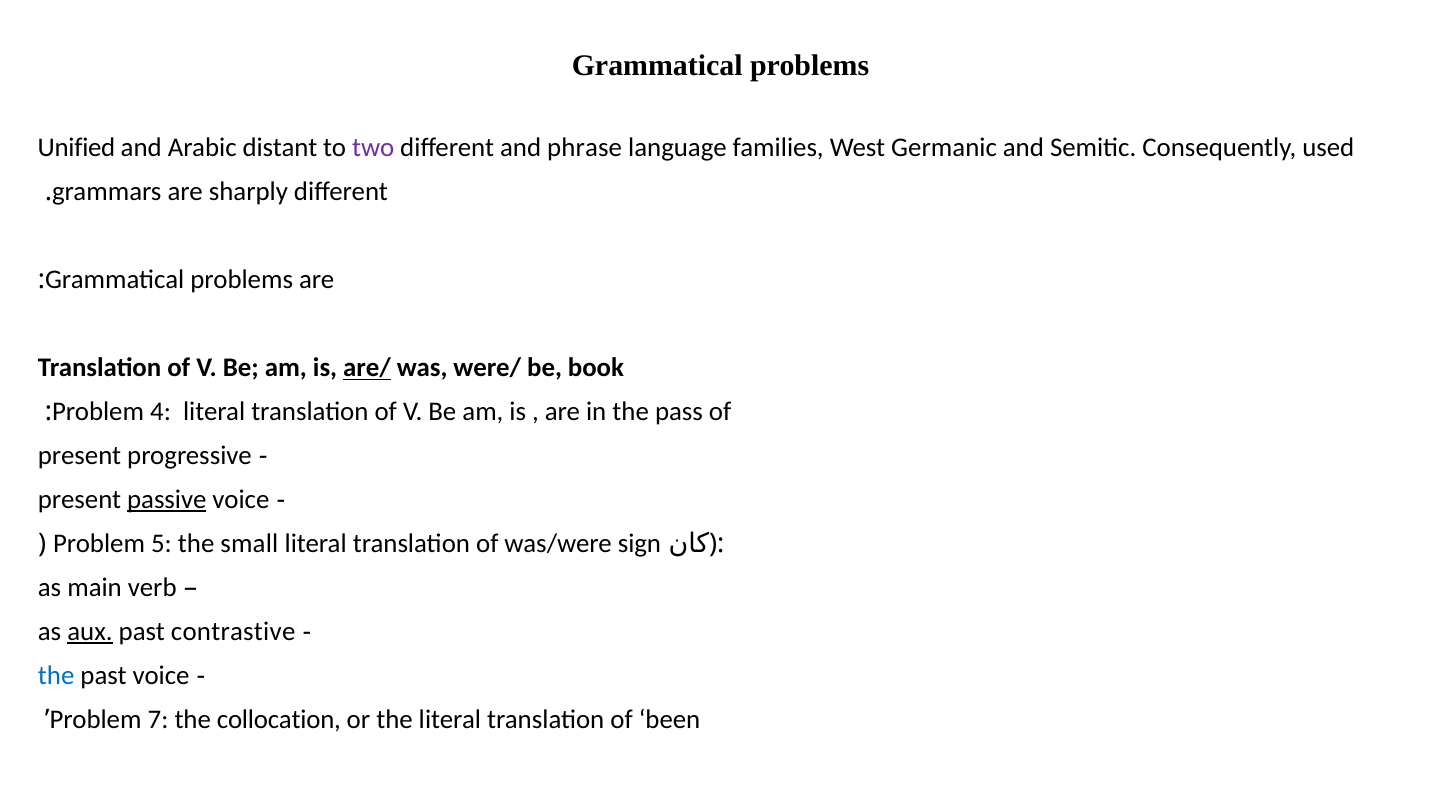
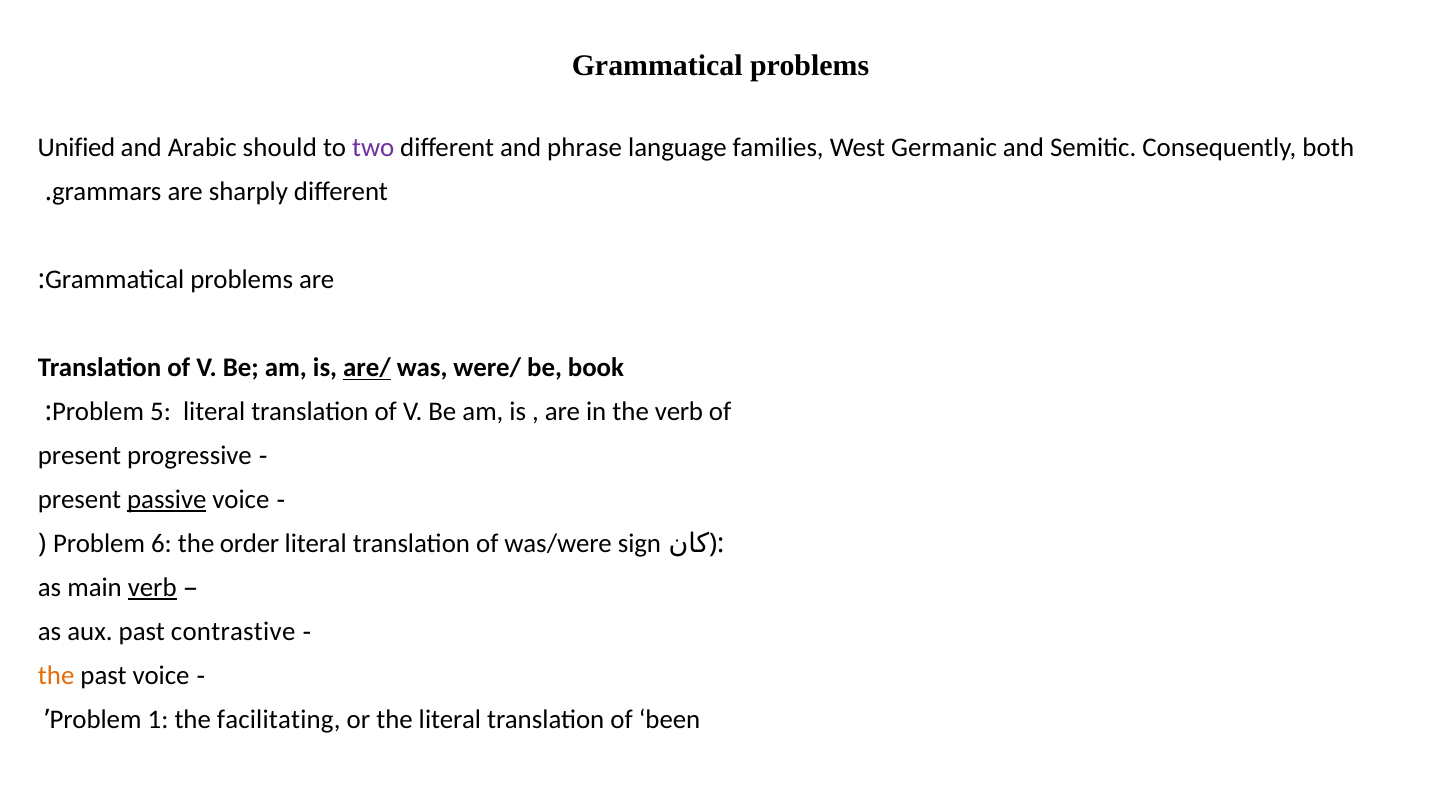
distant: distant -> should (280, 148)
used: used -> both (1328, 148)
4: 4 -> 5 (161, 412)
the pass: pass -> verb (679, 412)
5: 5 -> 6 (162, 544)
small: small -> order (250, 544)
verb underline: none -> present (152, 588)
aux underline: present -> none (90, 632)
the colour: blue -> orange (56, 676)
7: 7 -> 1 (158, 720)
collocation: collocation -> facilitating (279, 720)
